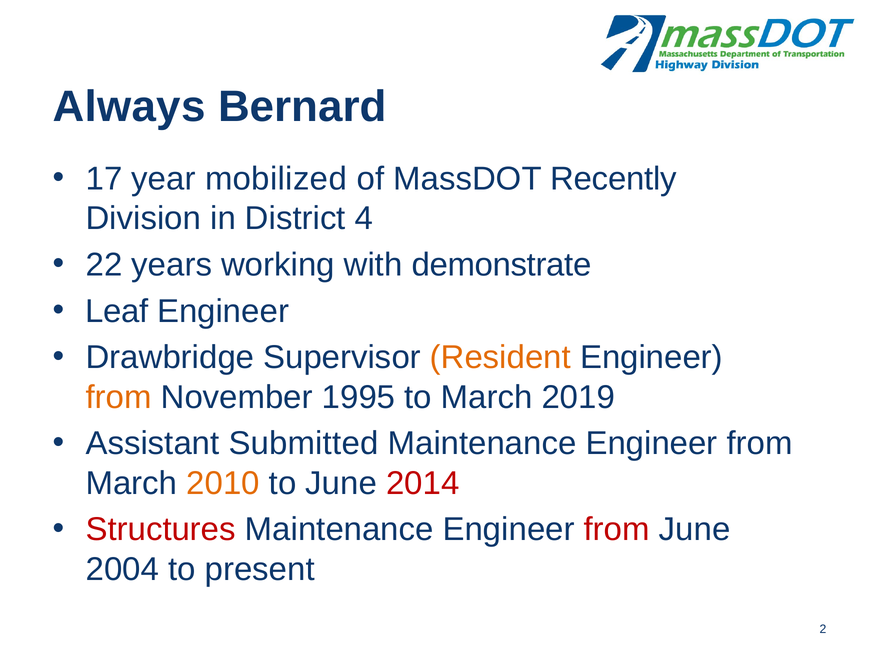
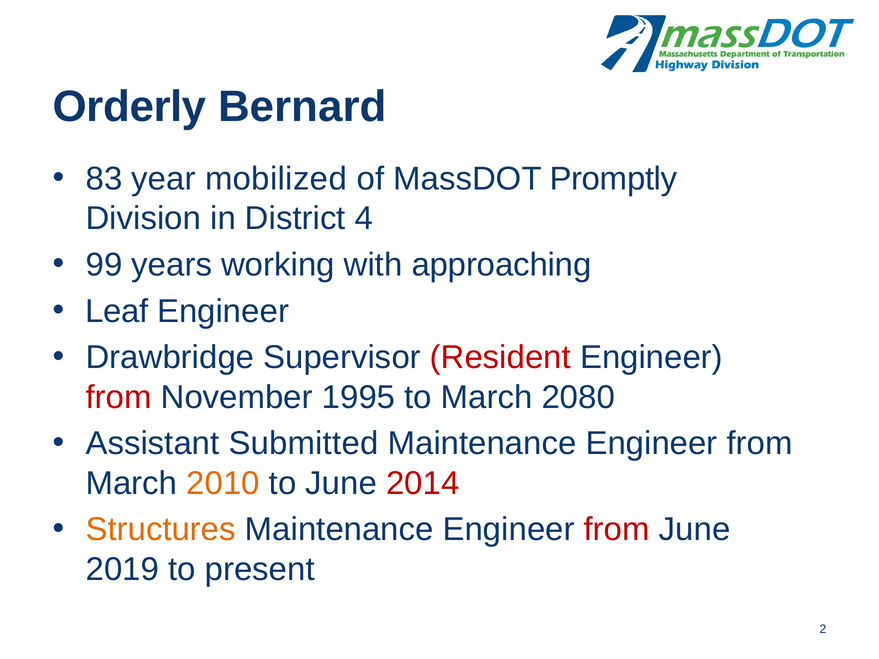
Always: Always -> Orderly (130, 107)
17: 17 -> 83 (104, 179)
Recently: Recently -> Promptly (614, 179)
22: 22 -> 99 (104, 265)
demonstrate: demonstrate -> approaching (501, 265)
Resident colour: orange -> red (500, 358)
from colour: orange -> red (119, 397)
2019: 2019 -> 2080 (578, 397)
Structures colour: red -> orange (161, 530)
2004: 2004 -> 2019 (122, 569)
